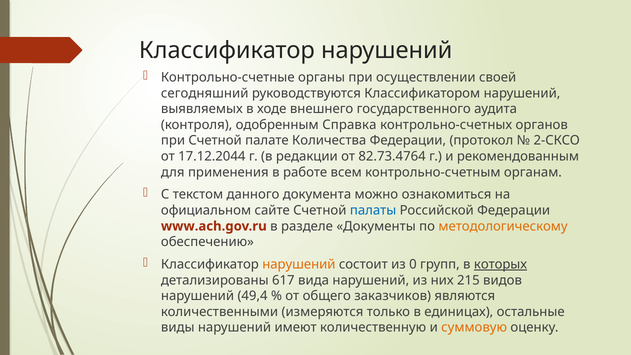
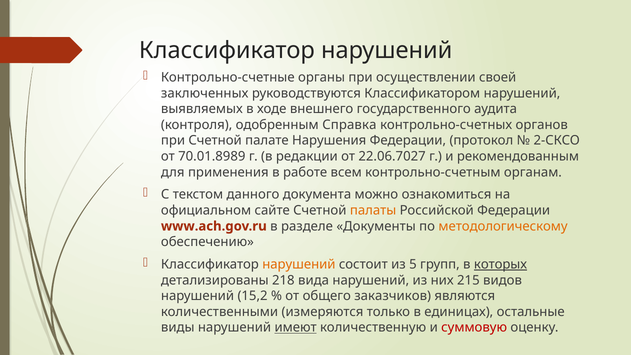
сегодняшний: сегодняшний -> заключенных (205, 93)
Количества: Количества -> Нарушения (329, 141)
17.12.2044: 17.12.2044 -> 70.01.8989 (212, 156)
82.73.4764: 82.73.4764 -> 22.06.7027 (392, 156)
палаты colour: blue -> orange (373, 210)
0: 0 -> 5 (413, 264)
617: 617 -> 218 (283, 280)
49,4: 49,4 -> 15,2 (253, 296)
имеют underline: none -> present (296, 328)
суммовую colour: orange -> red (474, 328)
